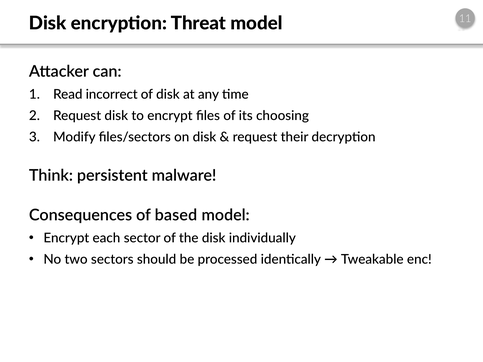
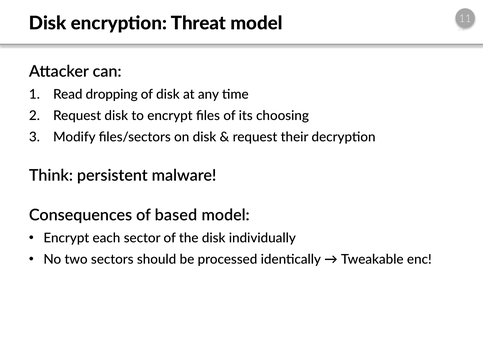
incorrect: incorrect -> dropping (112, 94)
